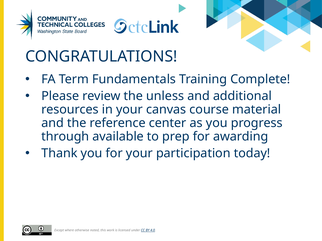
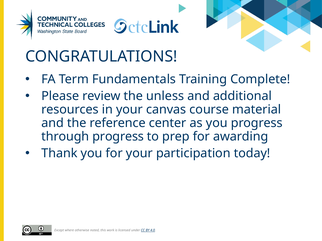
through available: available -> progress (118, 137)
